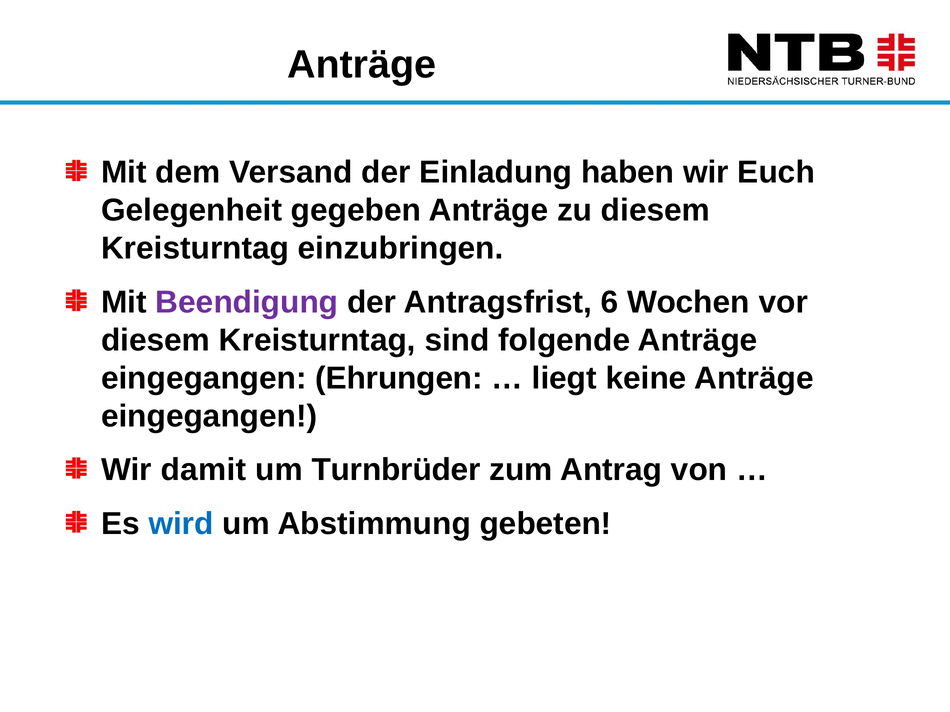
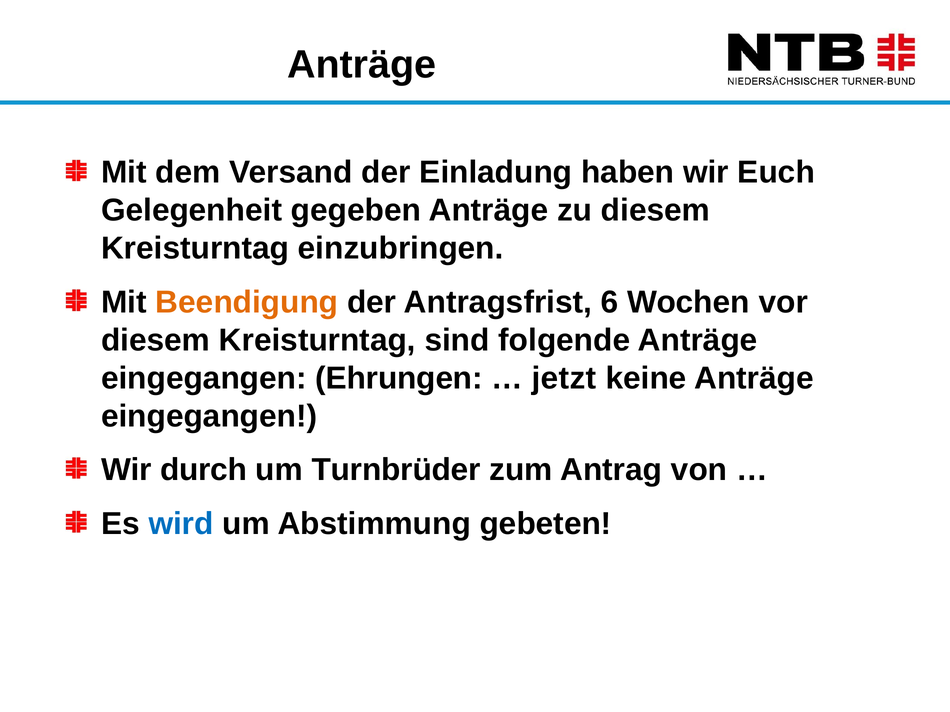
Beendigung colour: purple -> orange (247, 302)
liegt: liegt -> jetzt (564, 378)
damit: damit -> durch (204, 470)
